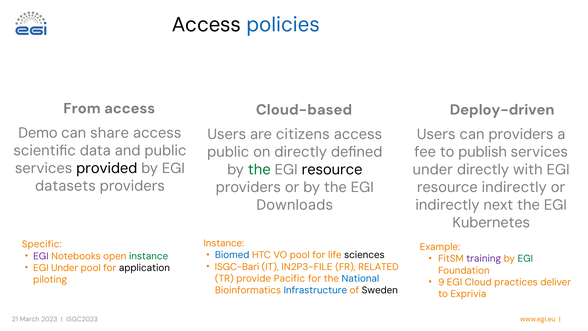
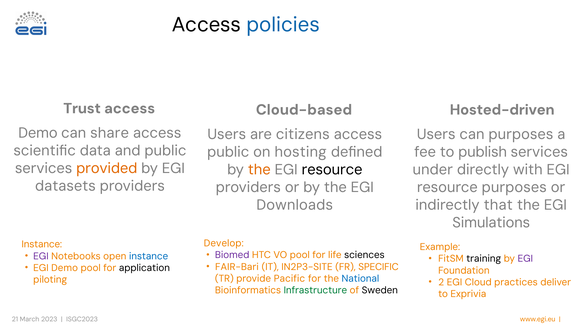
From: From -> Trust (82, 108)
Deploy-driven: Deploy-driven -> Hosted-driven (502, 110)
can providers: providers -> purposes (521, 134)
on directly: directly -> hosting (301, 152)
provided colour: black -> orange (107, 168)
the colour: green -> orange (259, 170)
resource indirectly: indirectly -> purposes (514, 187)
next: next -> that (498, 205)
Kubernetes: Kubernetes -> Simulations (491, 222)
Instance: Instance -> Develop (224, 243)
Specific: Specific -> Instance (42, 244)
Biomed colour: blue -> purple (232, 255)
instance colour: green -> blue (149, 256)
training colour: purple -> black (484, 259)
EGI colour: green -> purple (525, 259)
ISGC-Bari: ISGC-Bari -> FAIR-Bari (237, 267)
IN2P3-FILE: IN2P3-FILE -> IN2P3-SITE (307, 267)
RELATED: RELATED -> SPECIFIC (378, 267)
EGI Under: Under -> Demo (65, 268)
9: 9 -> 2 (441, 282)
Infrastructure colour: blue -> green (315, 290)
